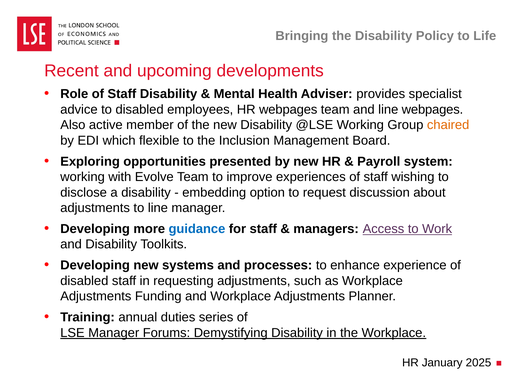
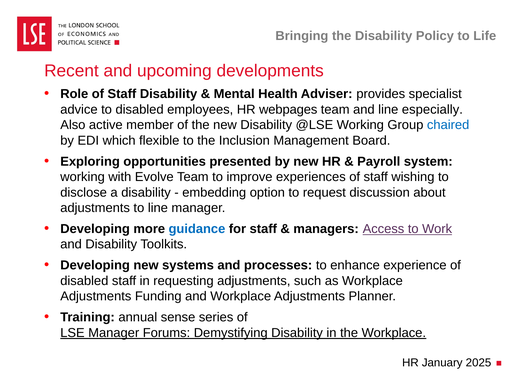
line webpages: webpages -> especially (432, 109)
chaired colour: orange -> blue (448, 125)
duties: duties -> sense (178, 317)
